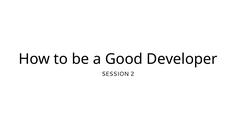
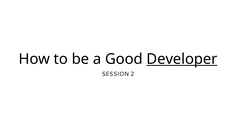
Developer underline: none -> present (182, 59)
